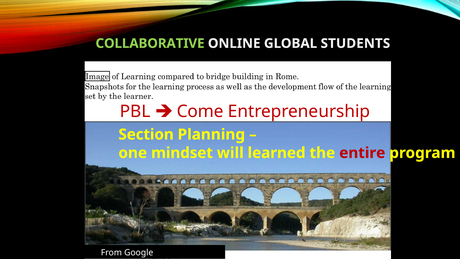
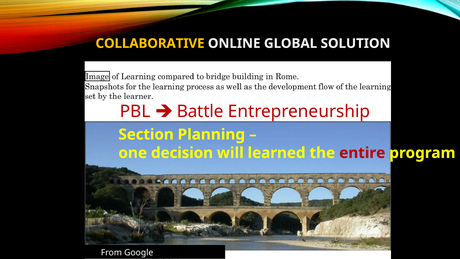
COLLABORATIVE colour: light green -> yellow (150, 43)
STUDENTS: STUDENTS -> SOLUTION (356, 43)
Come: Come -> Battle (200, 111)
mindset: mindset -> decision (182, 153)
